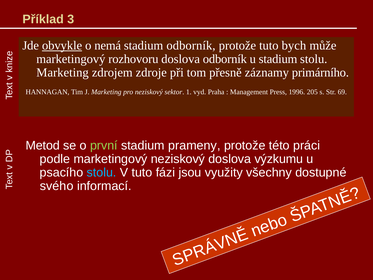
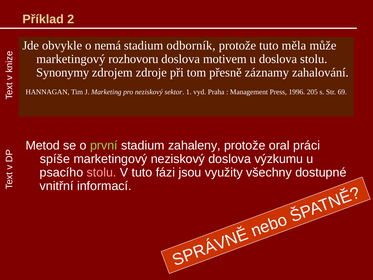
3: 3 -> 2 (71, 19)
obvykle underline: present -> none (62, 46)
bych: bych -> měla (294, 46)
doslova odborník: odborník -> motivem (225, 59)
u stadium: stadium -> doslova (278, 59)
Marketing: Marketing -> Synonymy (63, 72)
primárního: primárního -> zahalování (320, 72)
prameny: prameny -> zahaleny (194, 145)
této: této -> oral (279, 145)
podle: podle -> spíše (55, 159)
stolu colour: light blue -> pink (102, 172)
svého: svého -> vnitřní (57, 186)
